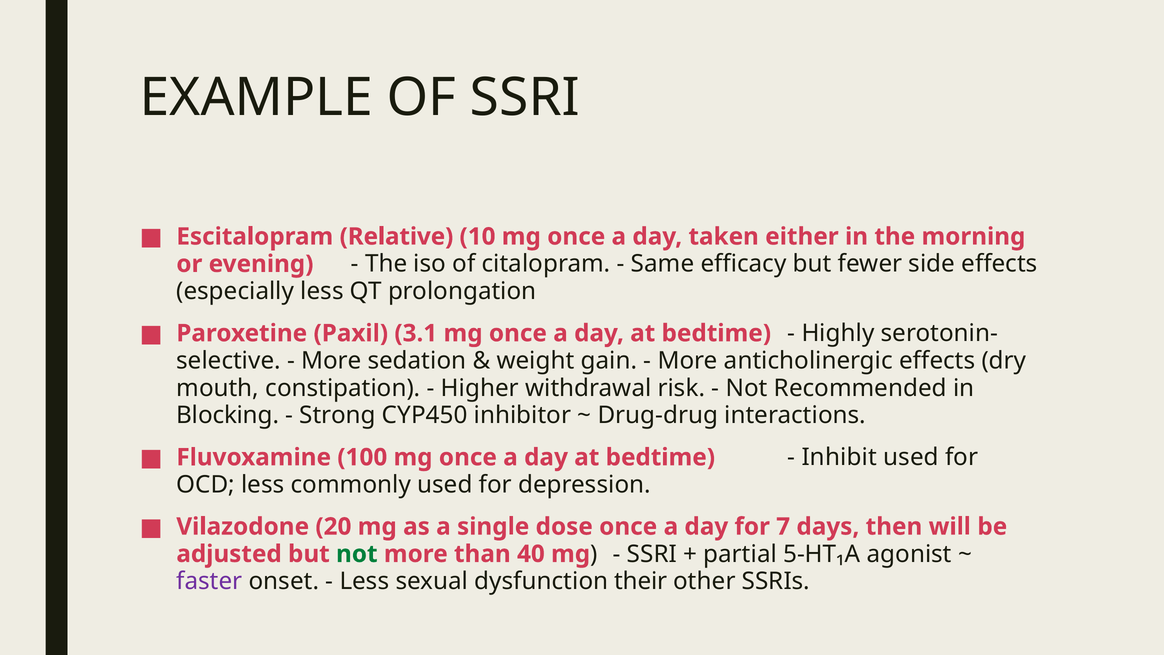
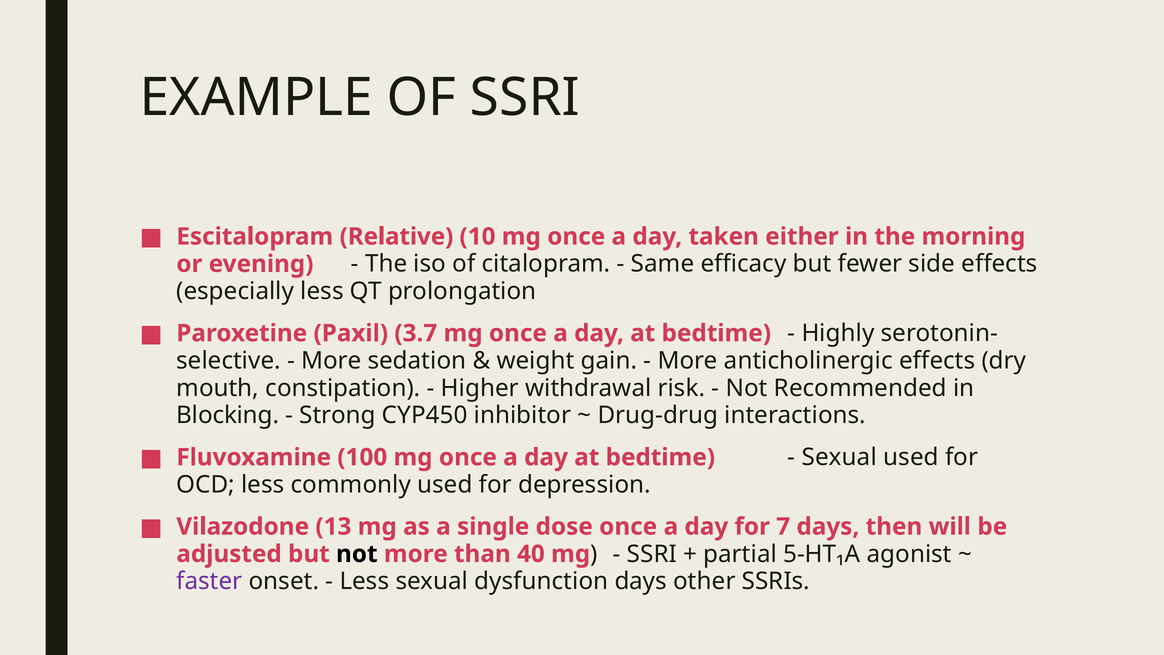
3.1: 3.1 -> 3.7 (416, 333)
Inhibit: Inhibit -> Sexual (839, 457)
20: 20 -> 13 (333, 526)
not colour: green -> black (357, 554)
dysfunction their: their -> days (641, 581)
